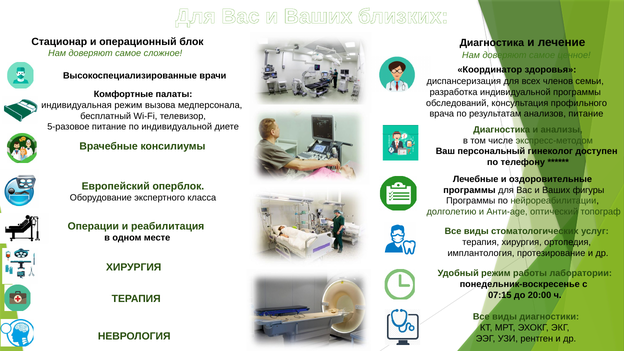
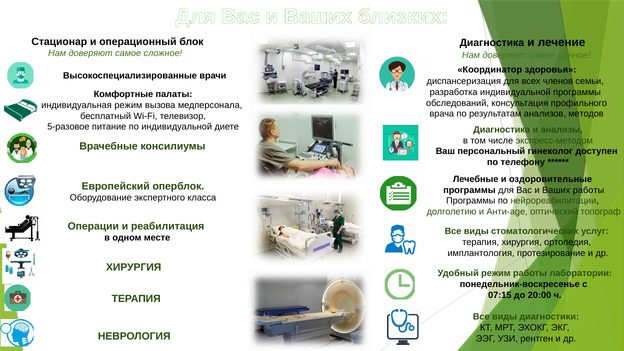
анализов питание: питание -> методов (586, 114)
Ваших фигуры: фигуры -> работы (588, 190)
